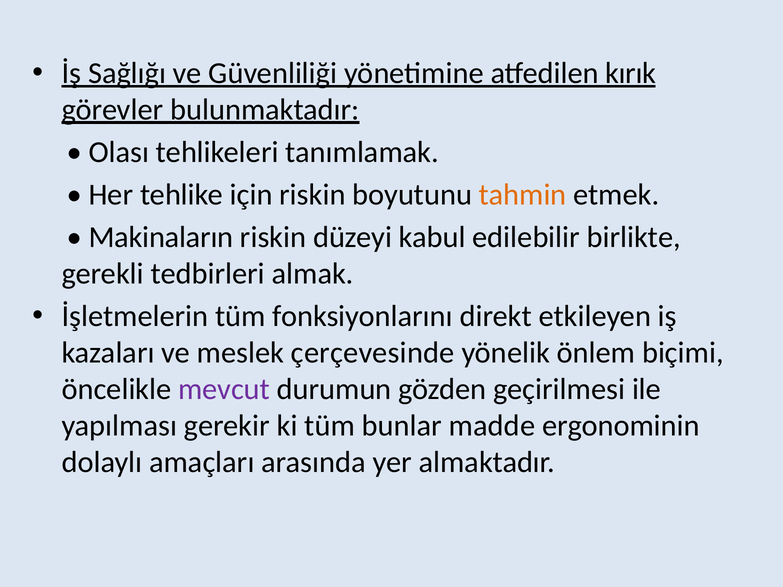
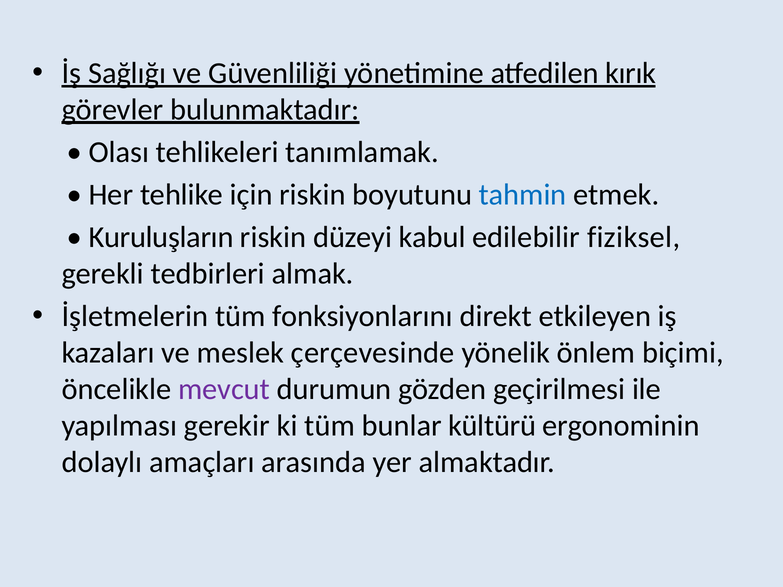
tahmin colour: orange -> blue (523, 195)
Makinaların: Makinaların -> Kuruluşların (161, 237)
birlikte: birlikte -> fiziksel (634, 237)
madde: madde -> kültürü (492, 426)
